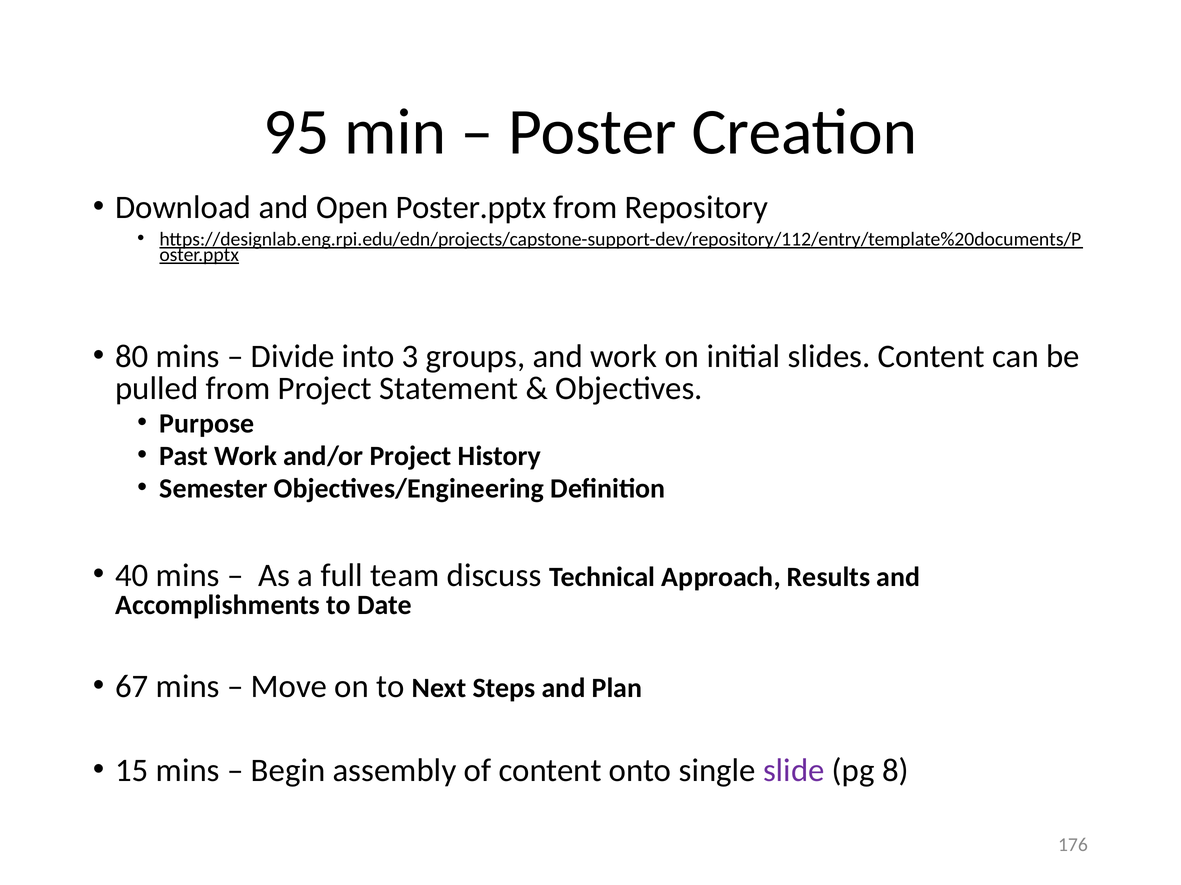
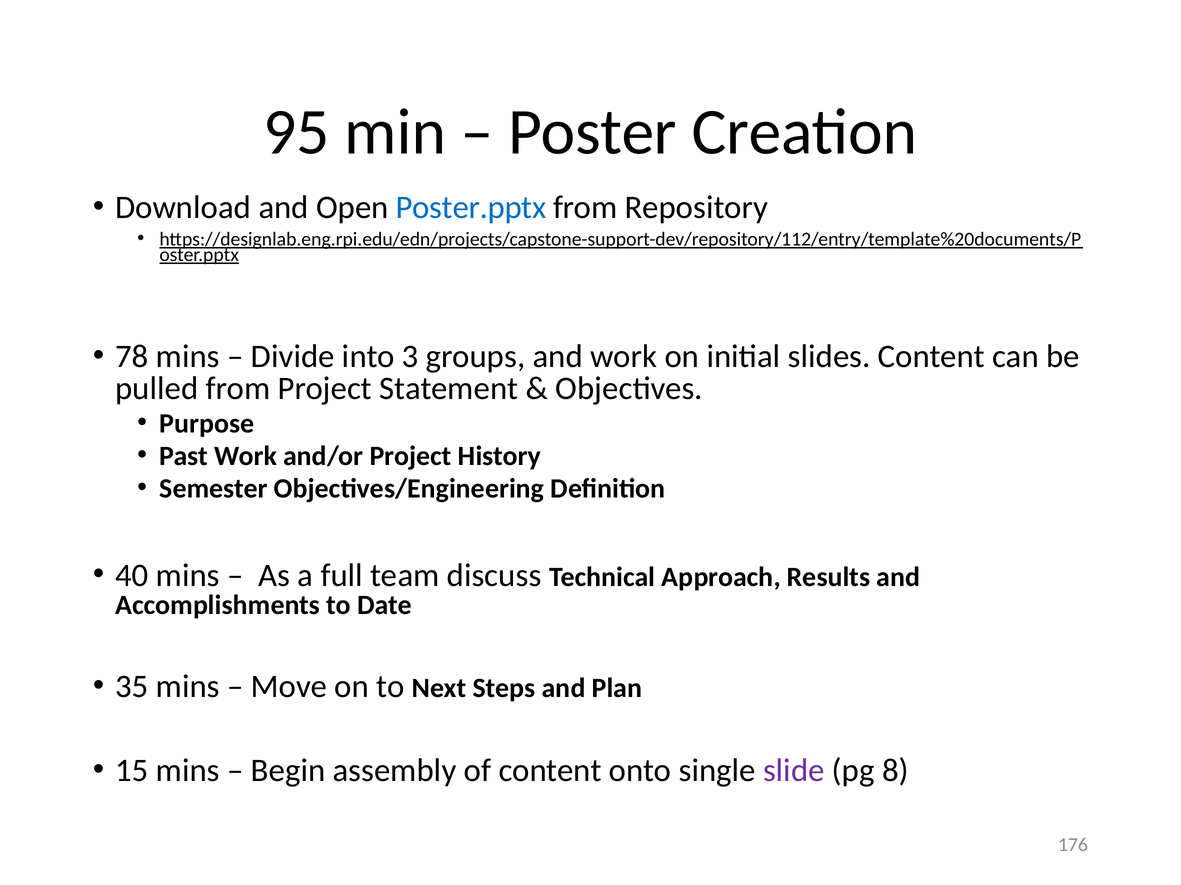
Poster.pptx colour: black -> blue (471, 208)
80: 80 -> 78 (132, 357)
67: 67 -> 35 (132, 687)
